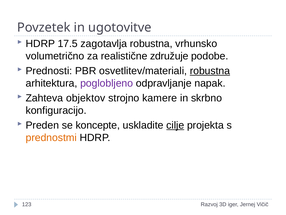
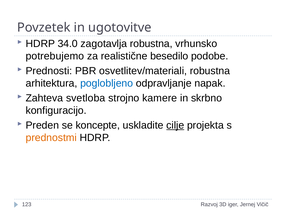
17.5: 17.5 -> 34.0 (68, 44)
volumetrično: volumetrično -> potrebujemo (55, 56)
združuje: združuje -> besedilo (169, 56)
robustna underline: present -> none (210, 71)
poglobljeno colour: purple -> blue (107, 83)
objektov: objektov -> svetloba (86, 98)
